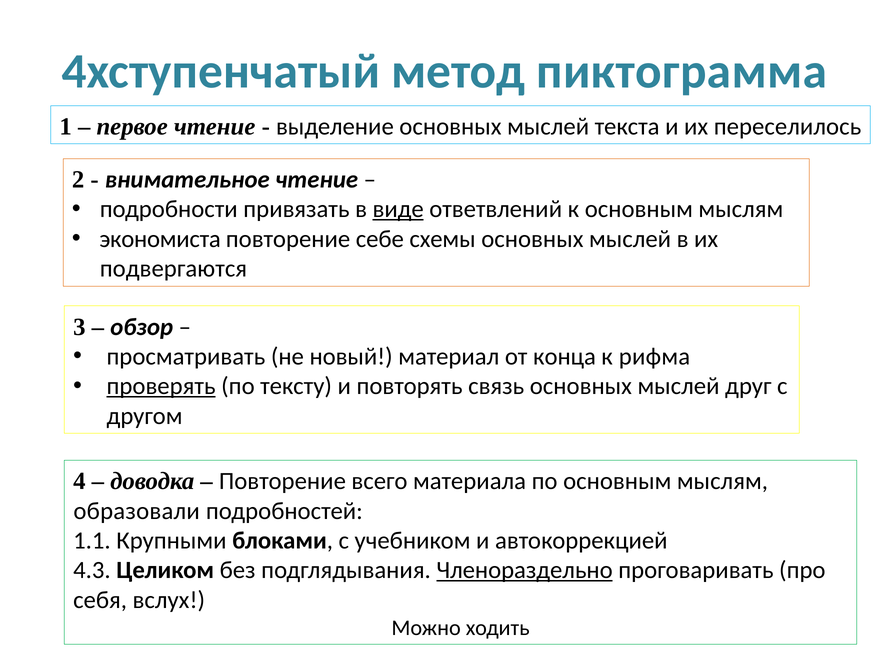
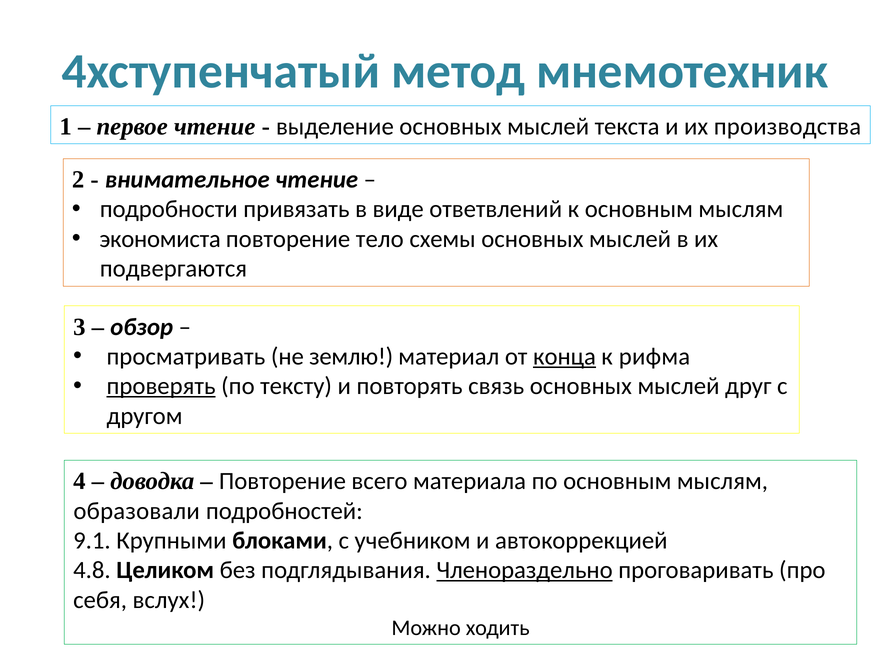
пиктограмма: пиктограмма -> мнемотехник (682, 72)
переселилось: переселилось -> производства (787, 126)
виде underline: present -> none (398, 209)
себе: себе -> тело (380, 239)
новый: новый -> землю (351, 356)
конца underline: none -> present (564, 356)
1.1: 1.1 -> 9.1 (92, 540)
4.3: 4.3 -> 4.8 (92, 570)
